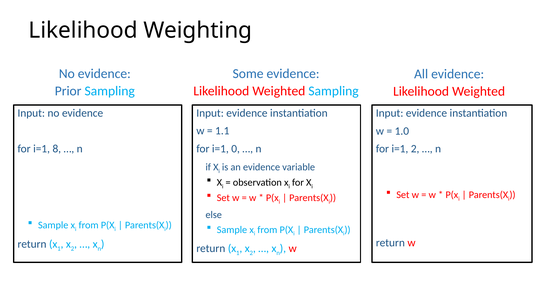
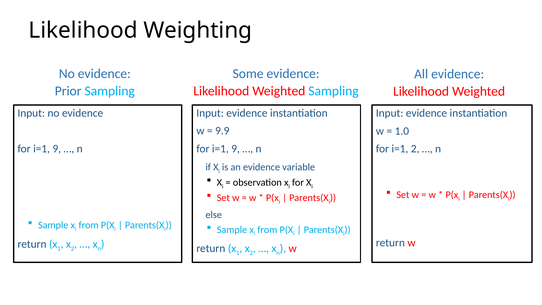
1.1: 1.1 -> 9.9 (222, 131)
8: 8 -> 9 (57, 149)
0: 0 -> 9 (236, 149)
